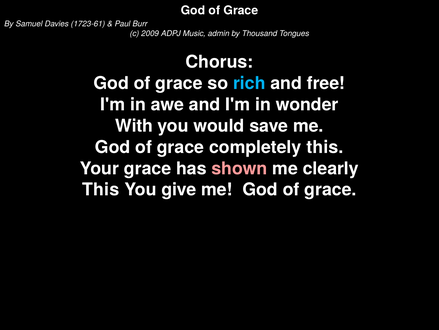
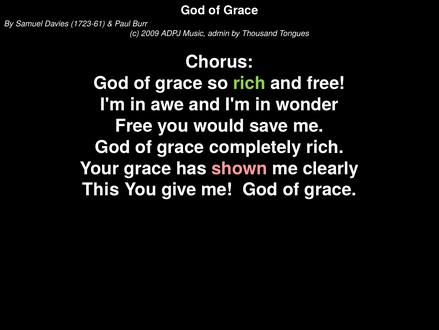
rich colour: light blue -> light green (249, 83)
With: With -> Free (134, 126)
completely this: this -> rich (325, 147)
